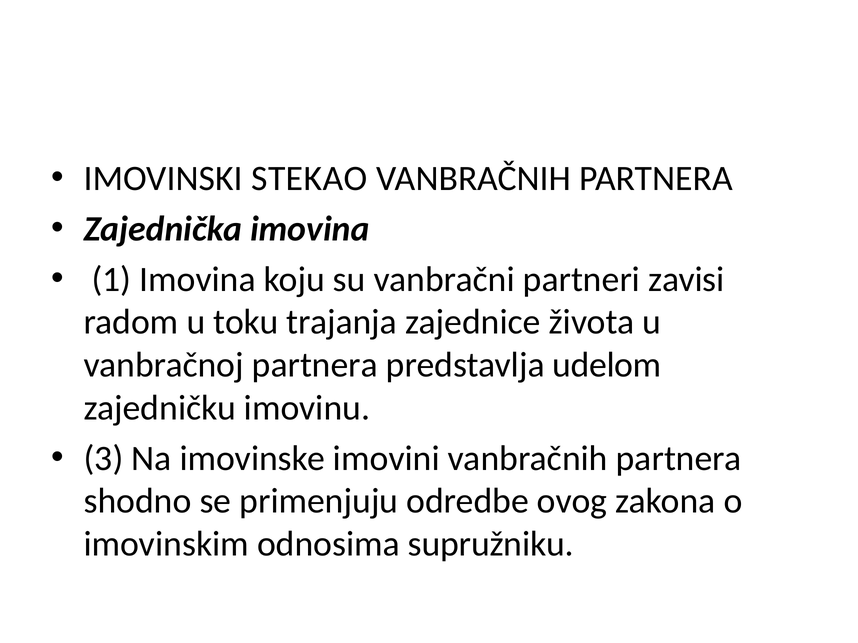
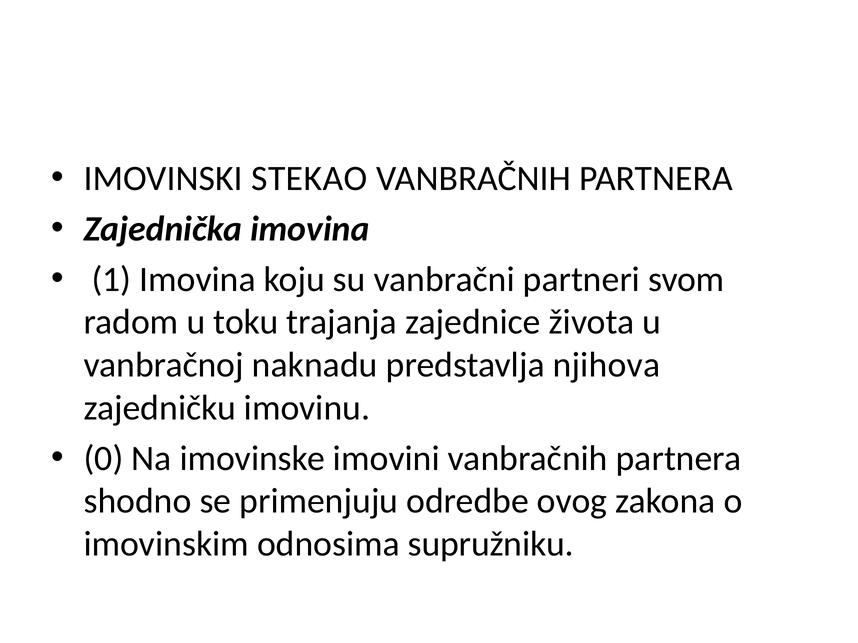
zavisi: zavisi -> svom (686, 279)
vanbračnoj partnera: partnera -> naknadu (315, 365)
udelom: udelom -> njihova (607, 365)
3: 3 -> 0 (104, 459)
